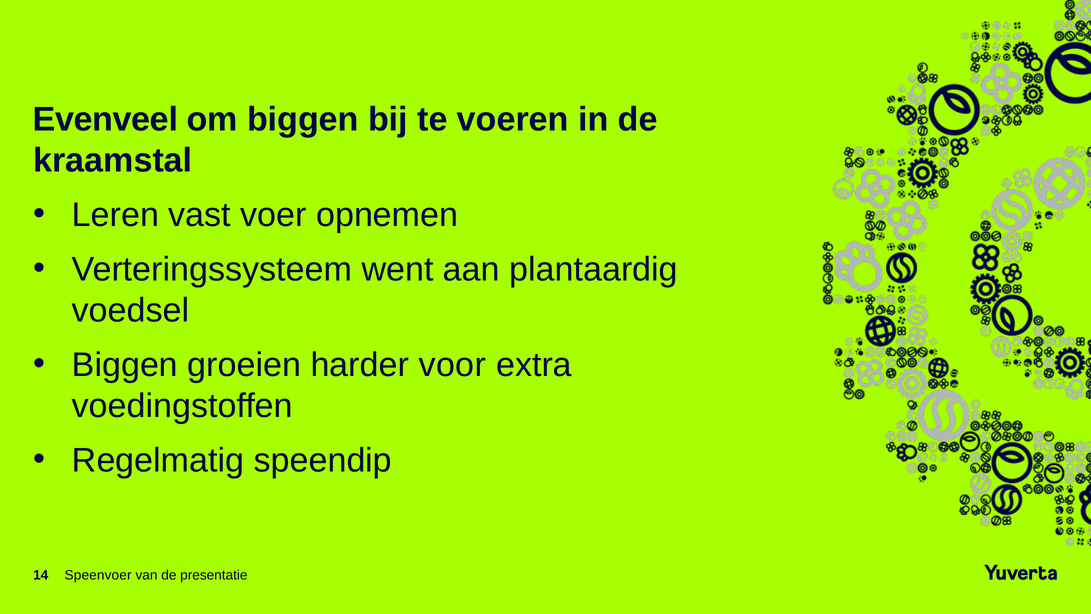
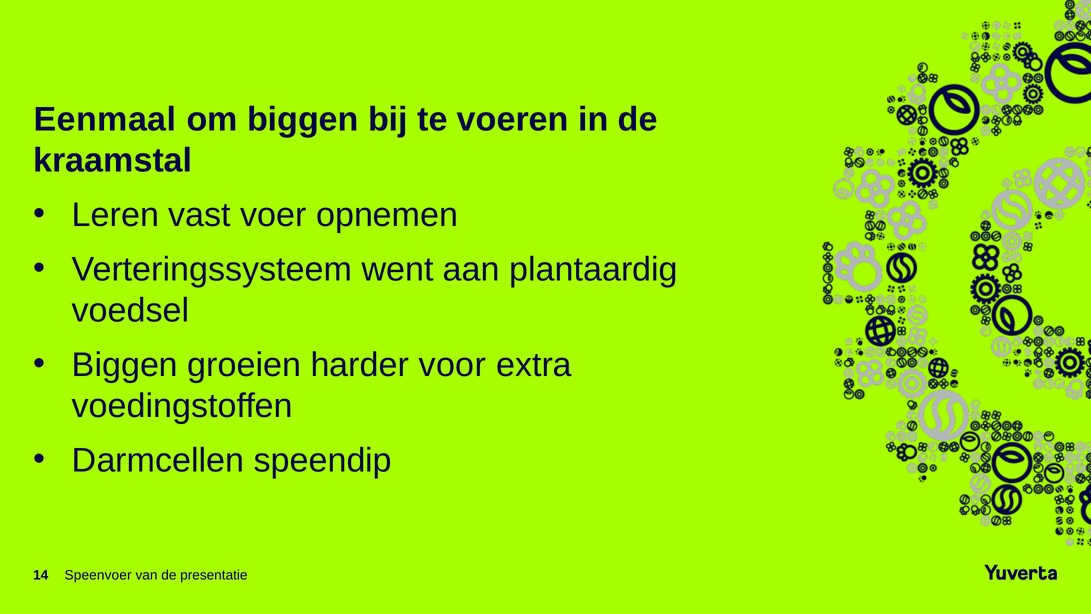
Evenveel: Evenveel -> Eenmaal (105, 119)
Regelmatig: Regelmatig -> Darmcellen (158, 460)
